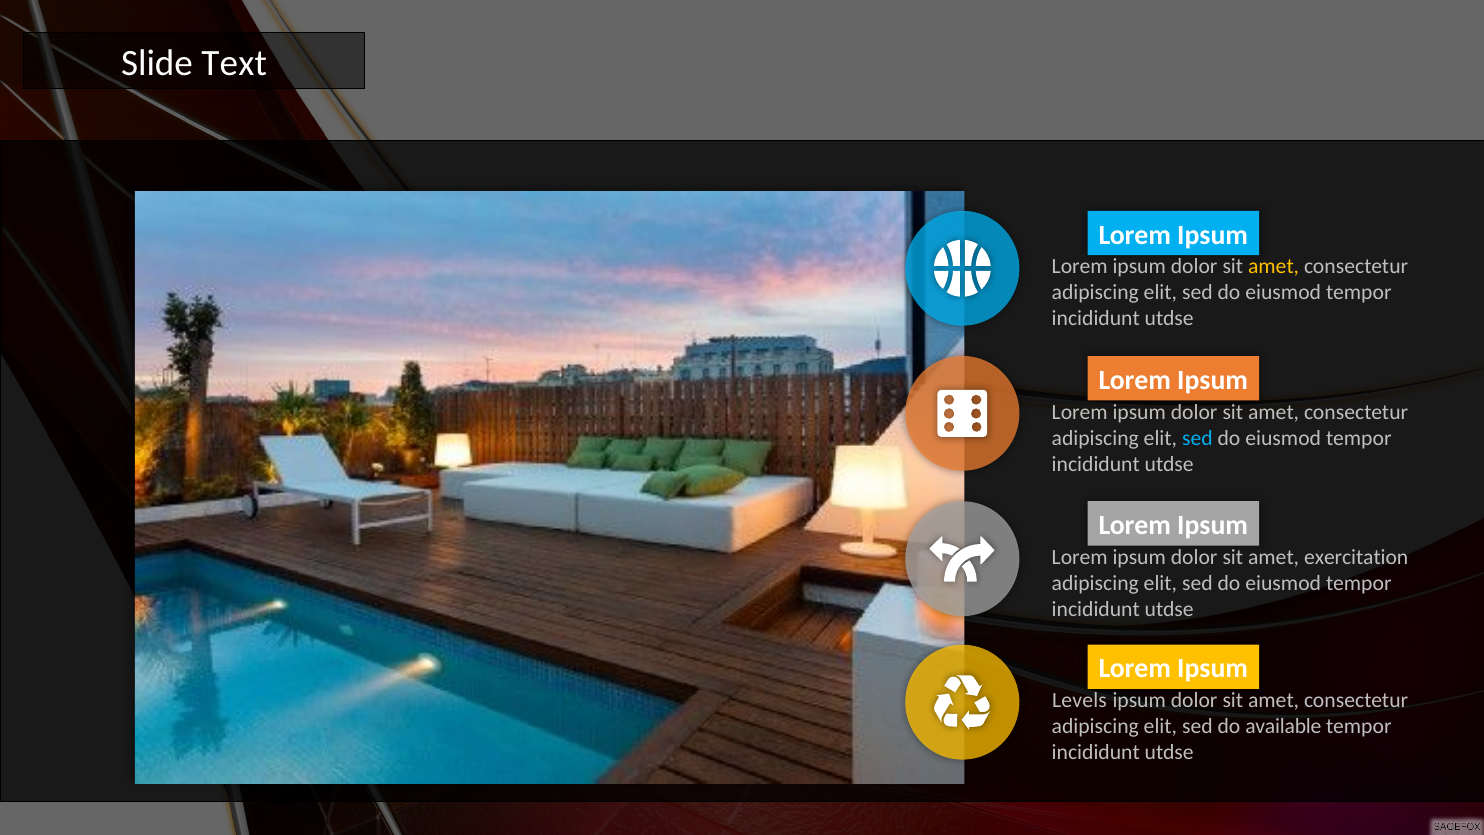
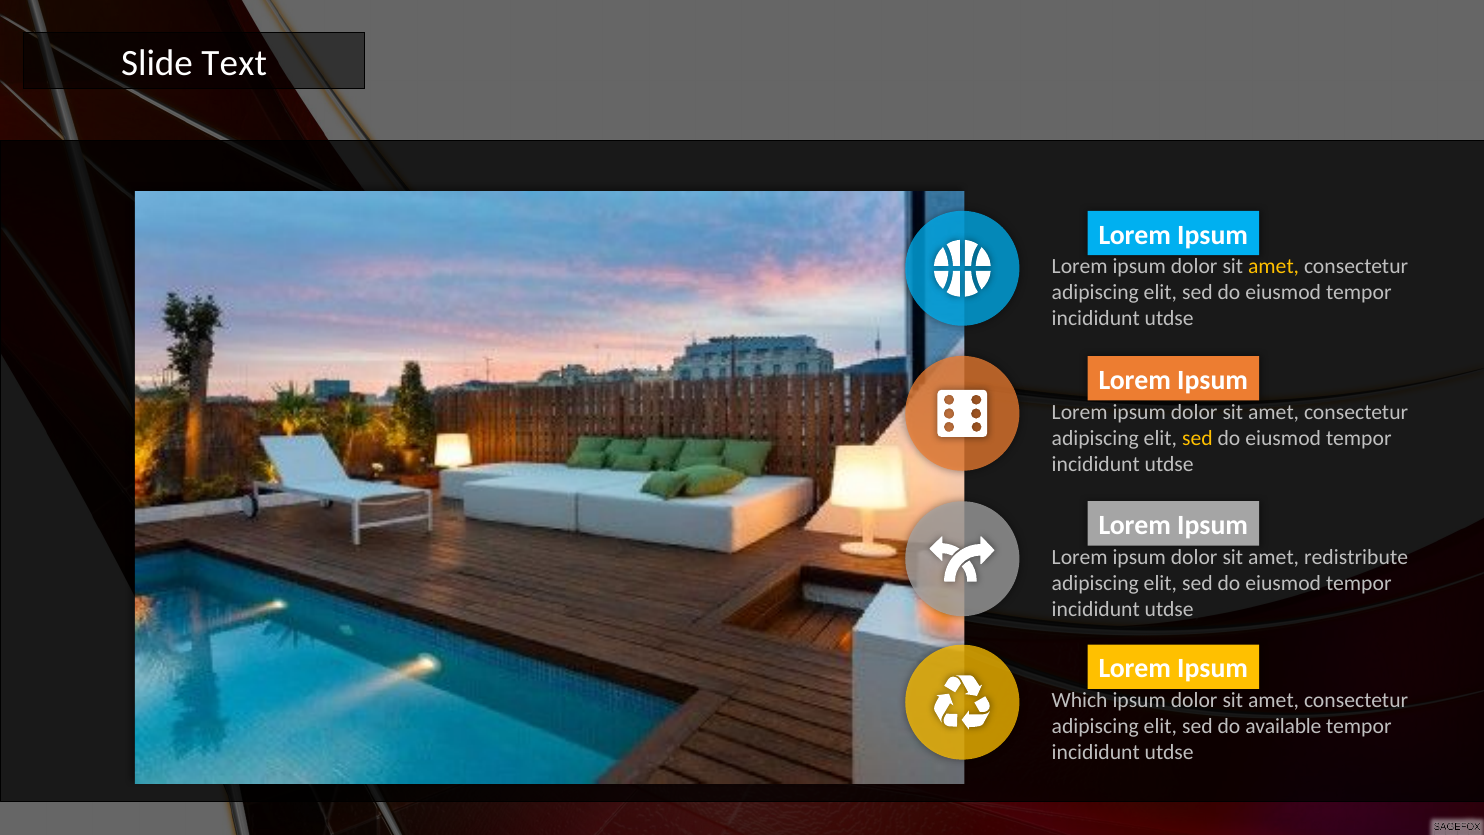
sed colour: light blue -> yellow (1197, 438)
exercitation: exercitation -> redistribute (1356, 557)
Levels: Levels -> Which (1080, 700)
